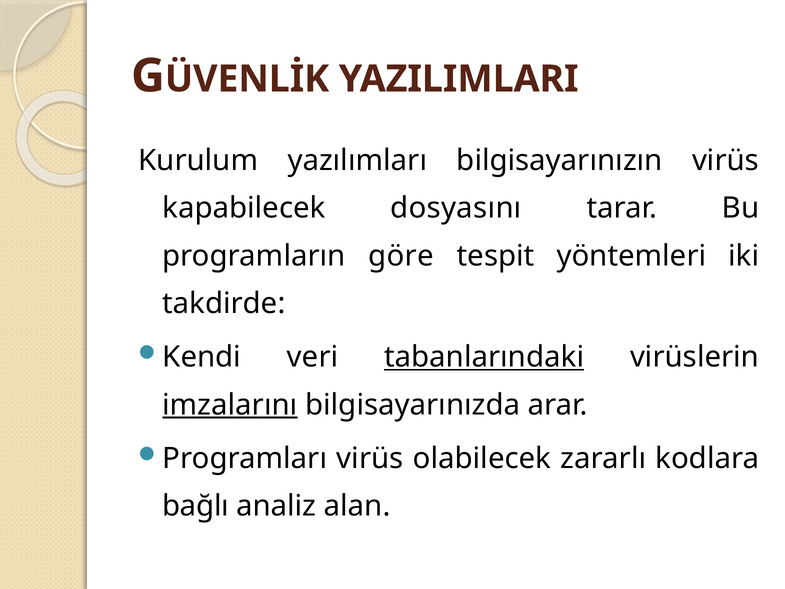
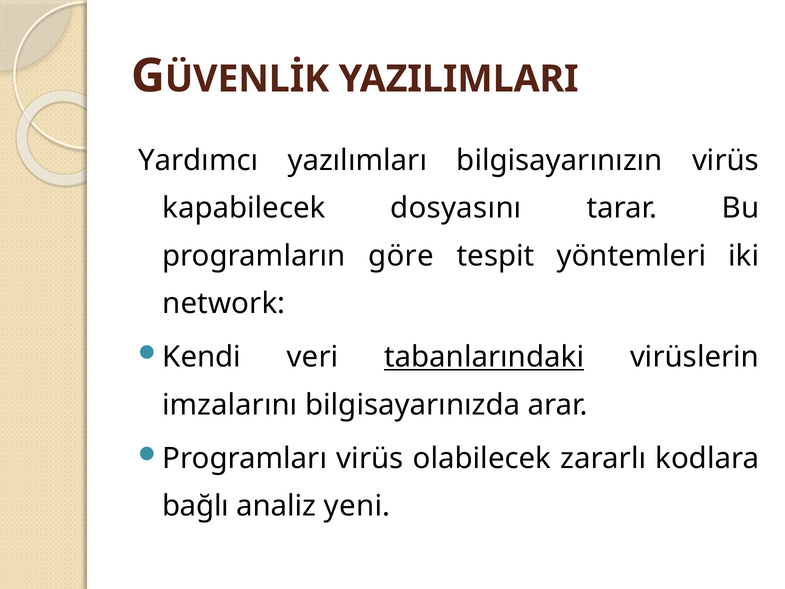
Kurulum: Kurulum -> Yardımcı (198, 160)
takdirde: takdirde -> network (224, 303)
imzalarını underline: present -> none (230, 405)
alan: alan -> yeni (357, 506)
